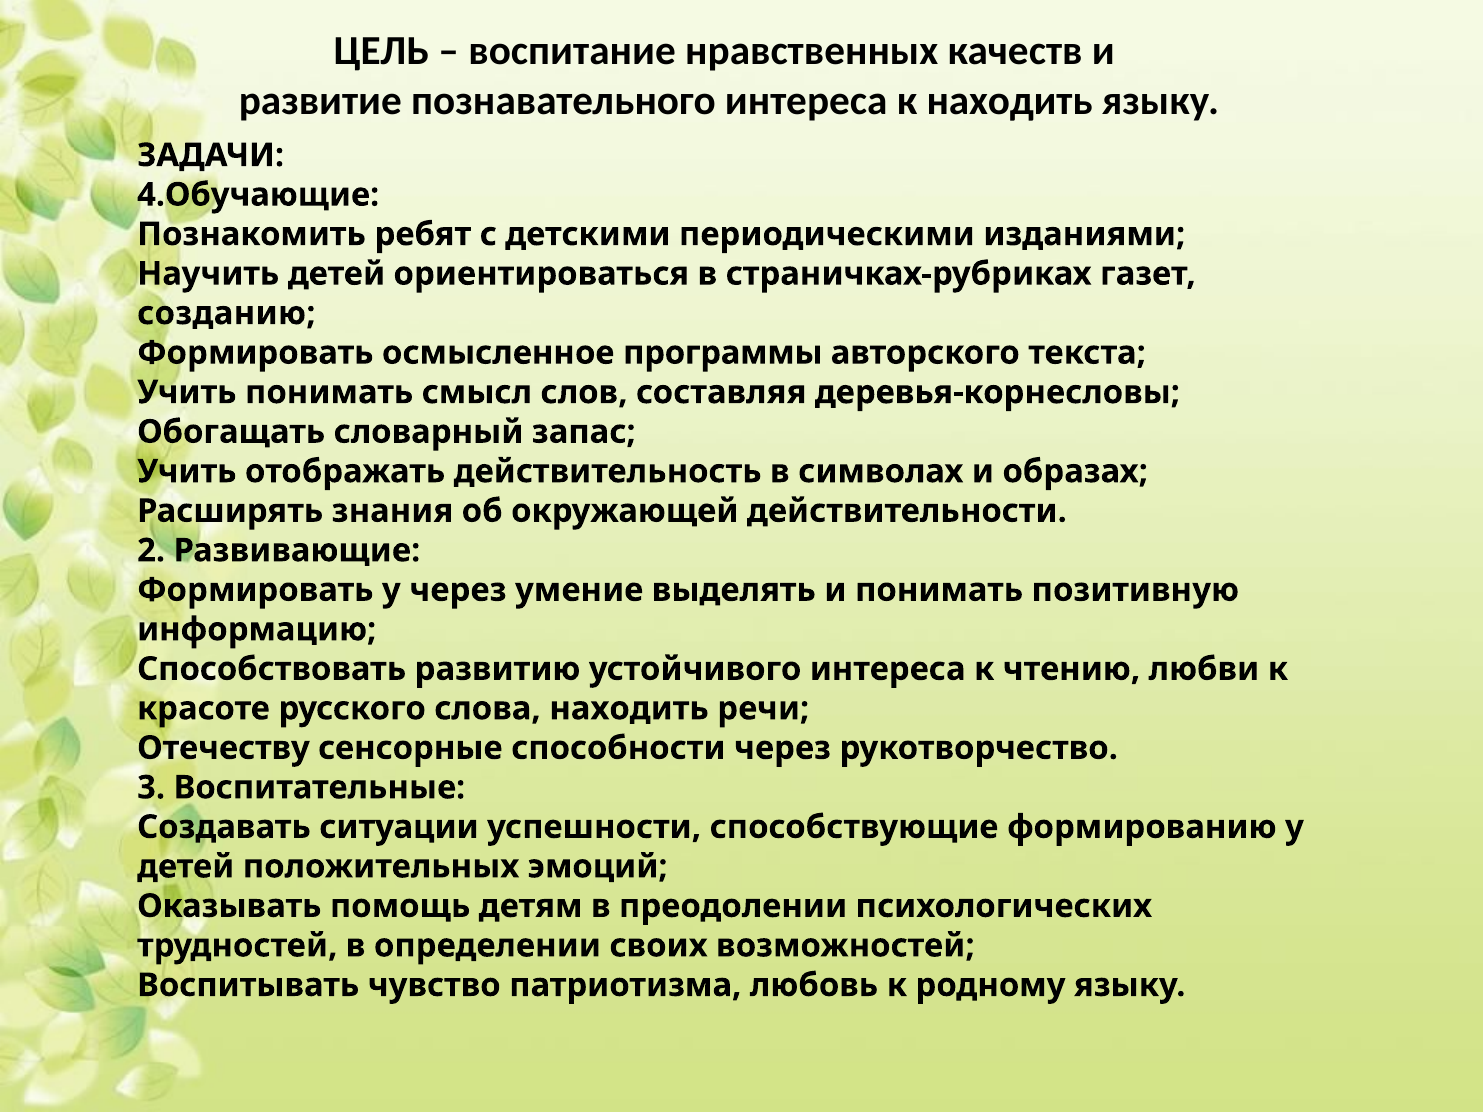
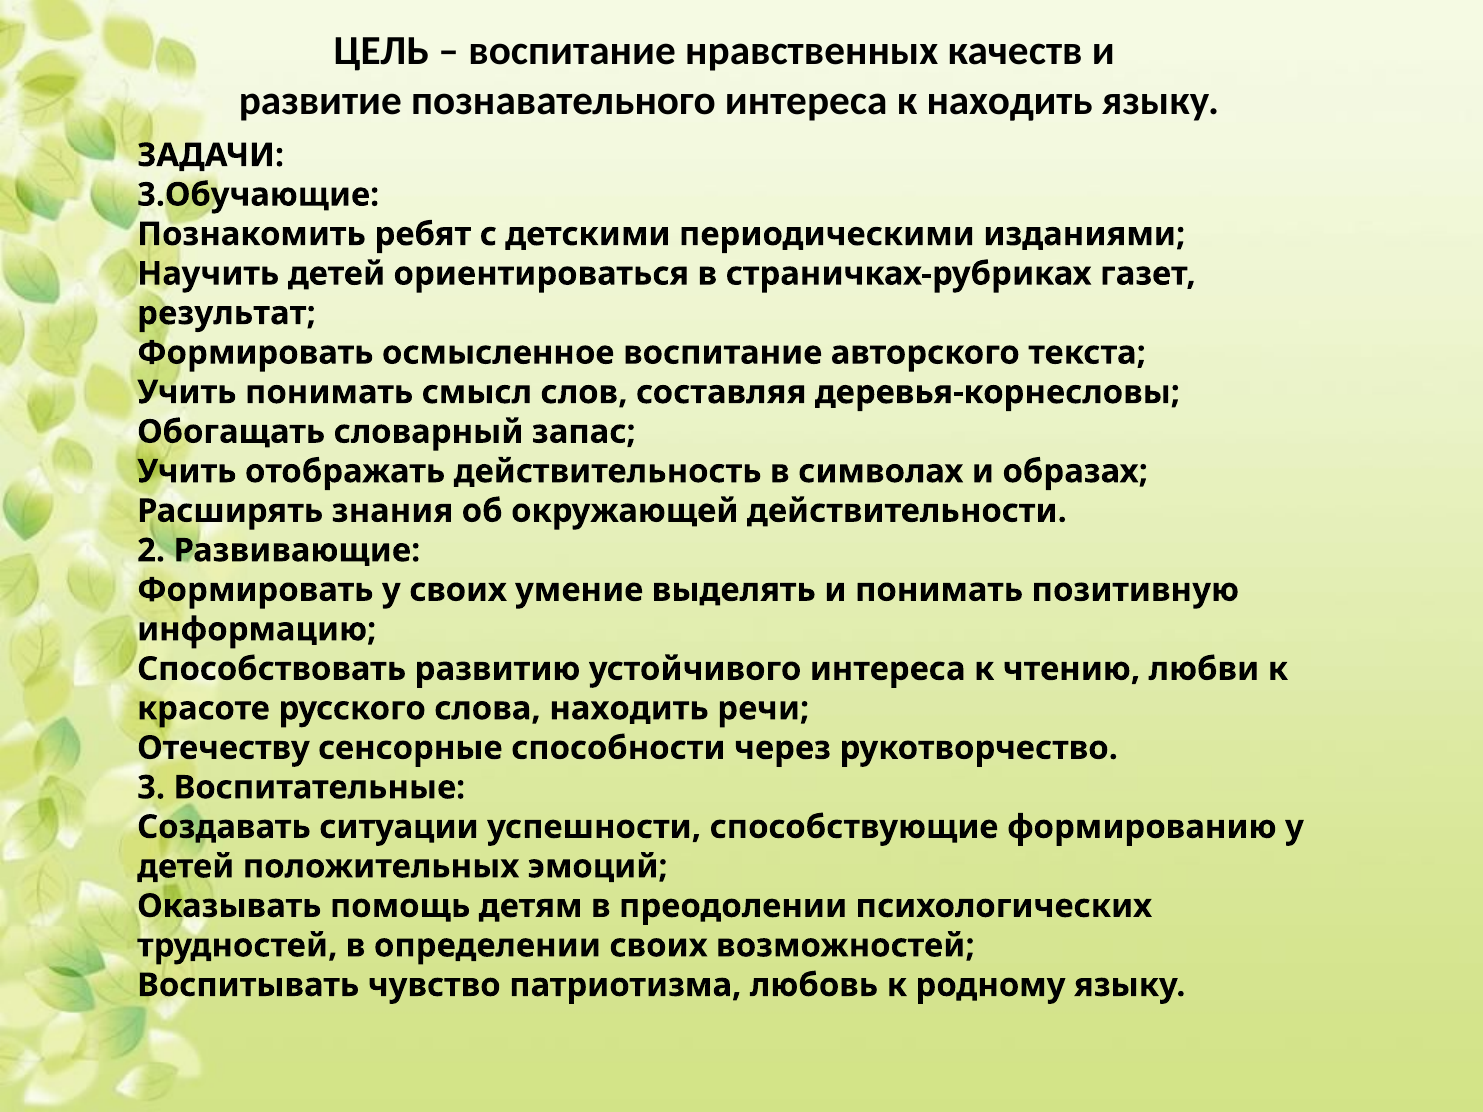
4.Обучающие: 4.Обучающие -> 3.Обучающие (258, 195)
созданию: созданию -> результат (226, 313)
осмысленное программы: программы -> воспитание (723, 353)
у через: через -> своих (458, 590)
